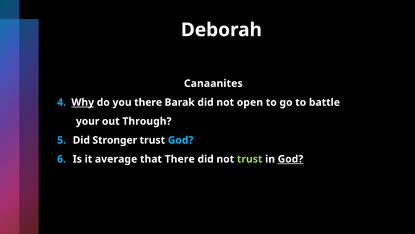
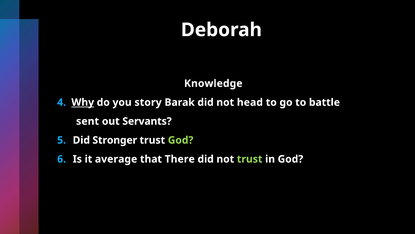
Canaanites: Canaanites -> Knowledge (213, 83)
you there: there -> story (148, 102)
open: open -> head (250, 102)
your: your -> sent (88, 121)
Through: Through -> Servants (147, 121)
God colour: light blue -> light green (181, 140)
God underline: present -> none (290, 159)
